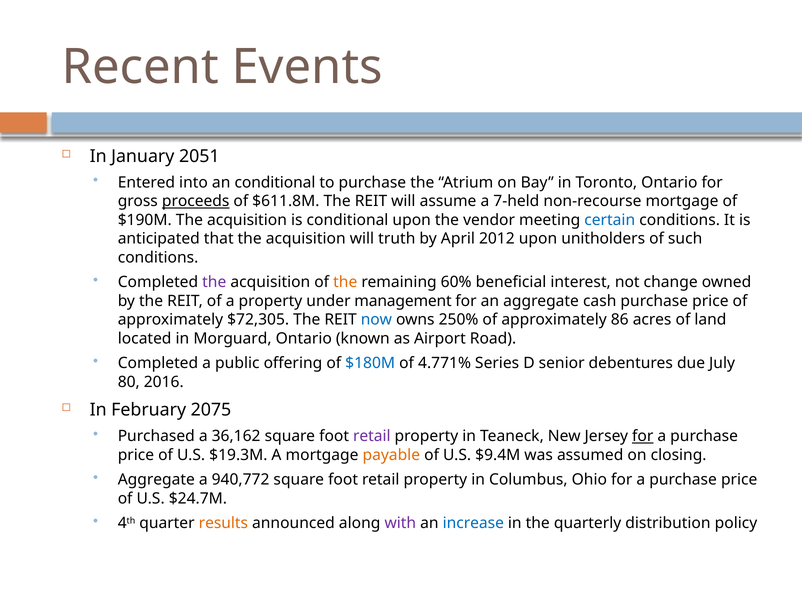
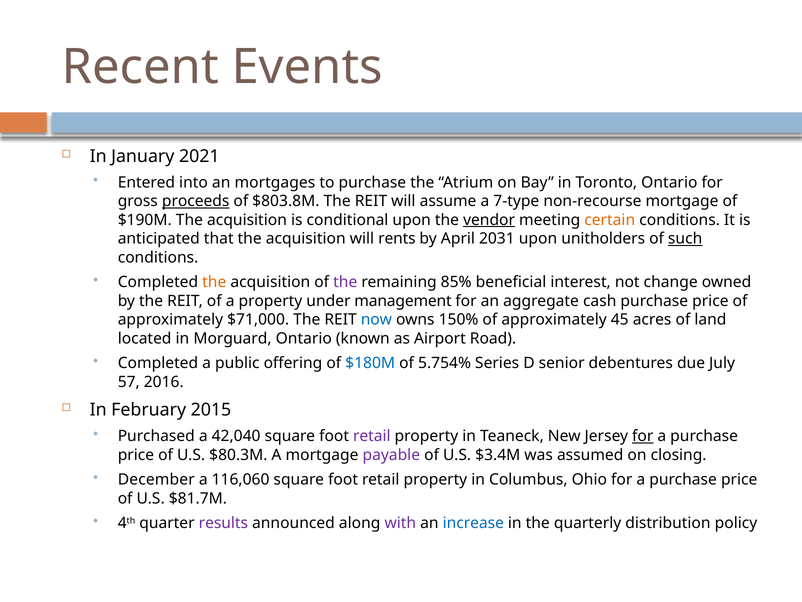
2051: 2051 -> 2021 (199, 156)
an conditional: conditional -> mortgages (275, 182)
$611.8M: $611.8M -> $803.8M (286, 201)
7-held: 7-held -> 7-type (516, 201)
vendor underline: none -> present (489, 220)
certain colour: blue -> orange (610, 220)
truth: truth -> rents (397, 238)
2012: 2012 -> 2031 (497, 238)
such underline: none -> present (685, 238)
the colour: purple -> orange (214, 282)
the colour: orange -> purple (345, 282)
60%: 60% -> 85% (456, 282)
$72,305: $72,305 -> $71,000 (258, 319)
250%: 250% -> 150% (459, 319)
86: 86 -> 45 (620, 319)
4.771%: 4.771% -> 5.754% (445, 363)
80: 80 -> 57 (129, 382)
2075: 2075 -> 2015 (211, 410)
36,162: 36,162 -> 42,040 (236, 436)
$19.3M: $19.3M -> $80.3M (238, 454)
payable colour: orange -> purple (391, 454)
$9.4M: $9.4M -> $3.4M (498, 454)
Aggregate: Aggregate -> December (156, 479)
940,772: 940,772 -> 116,060 (241, 479)
$24.7M: $24.7M -> $81.7M (198, 498)
results colour: orange -> purple (223, 523)
